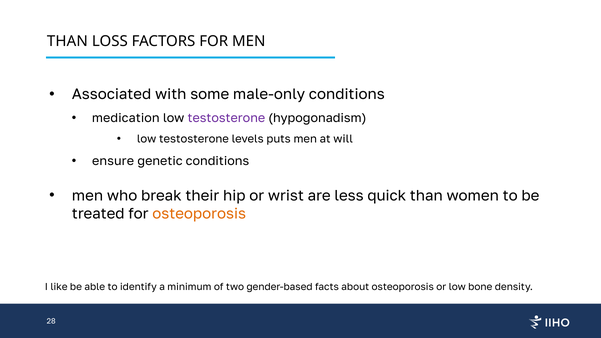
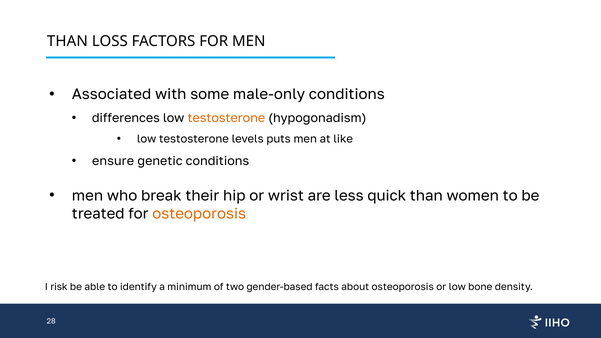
medication: medication -> differences (126, 118)
testosterone colour: purple -> orange (226, 118)
will: will -> like (343, 139)
like: like -> risk (59, 287)
